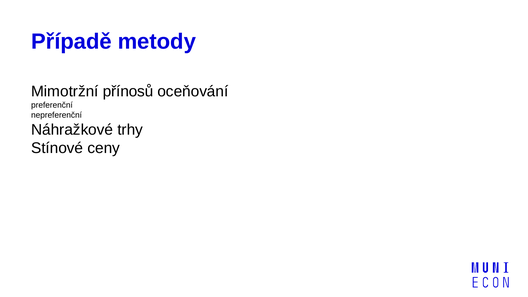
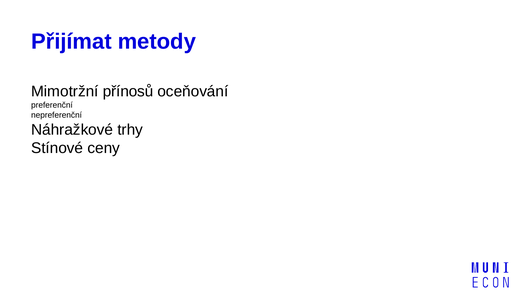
Případě: Případě -> Přijímat (71, 42)
